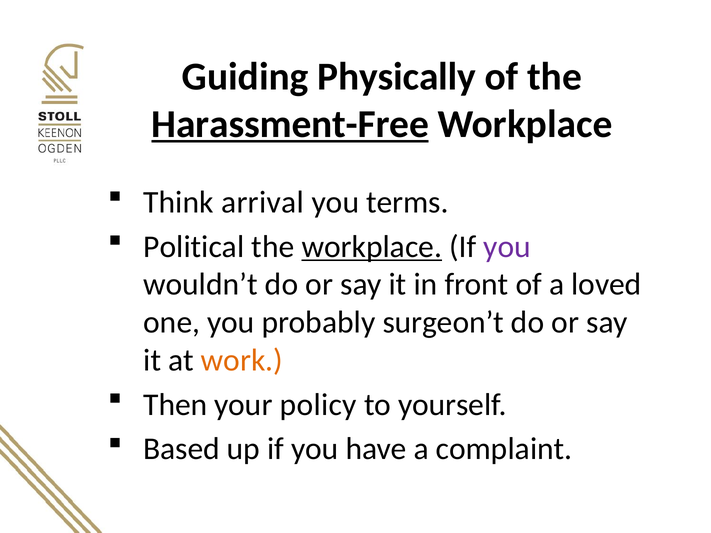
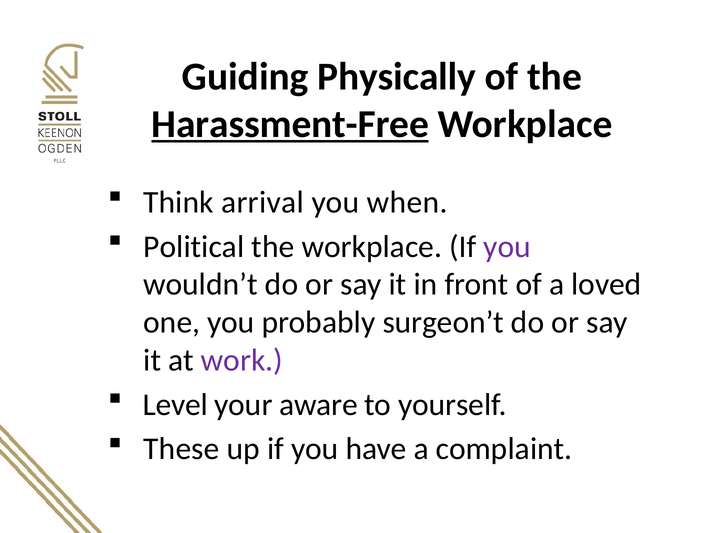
terms: terms -> when (407, 202)
workplace underline: present -> none (372, 247)
work colour: orange -> purple (242, 361)
Then: Then -> Level (175, 405)
policy: policy -> aware (319, 405)
Based: Based -> These (181, 449)
